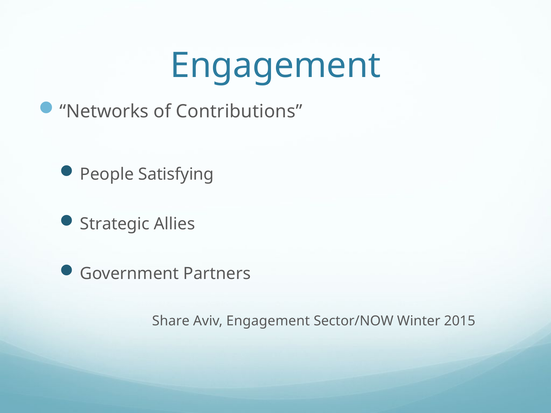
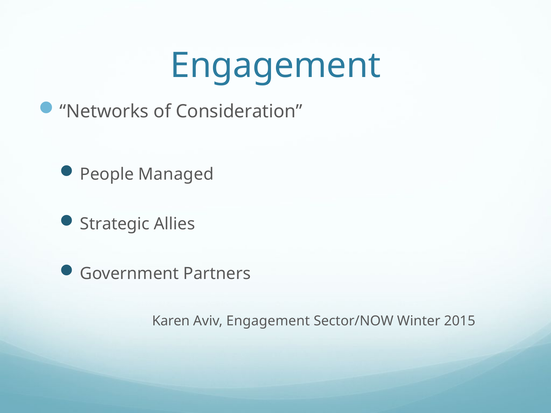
Contributions: Contributions -> Consideration (239, 111)
Satisfying: Satisfying -> Managed (176, 174)
Share: Share -> Karen (171, 321)
